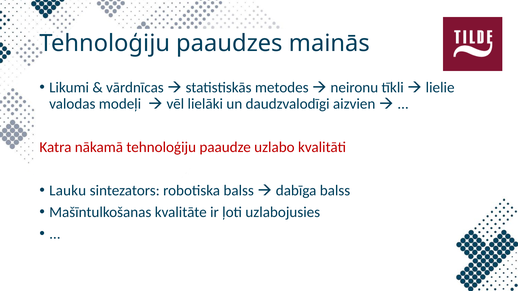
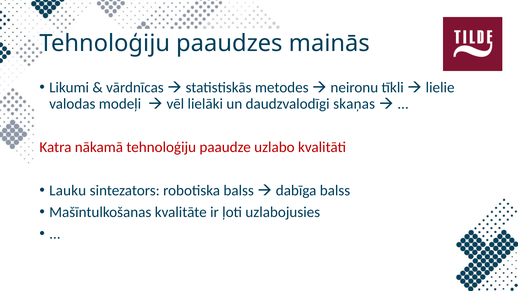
aizvien: aizvien -> skaņas (354, 104)
